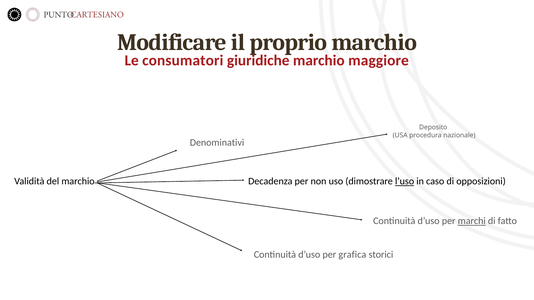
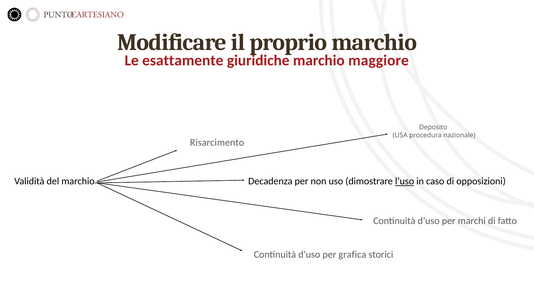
consumatori: consumatori -> esattamente (183, 60)
Denominativi: Denominativi -> Risarcimento (217, 143)
marchi underline: present -> none (472, 221)
